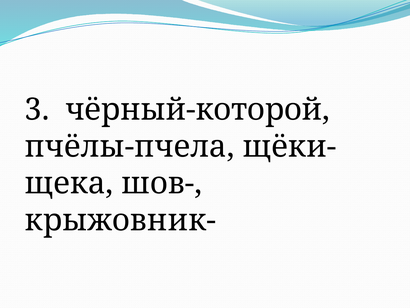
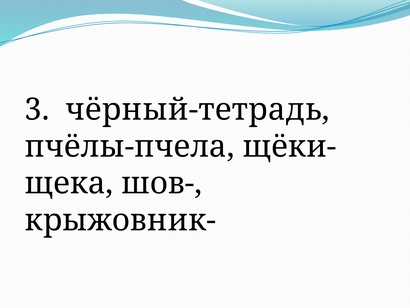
чёрный-которой: чёрный-которой -> чёрный-тетрадь (197, 109)
